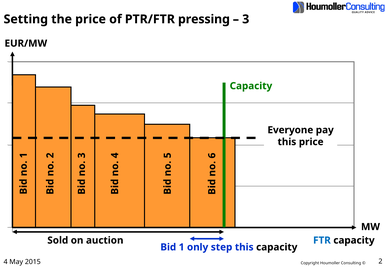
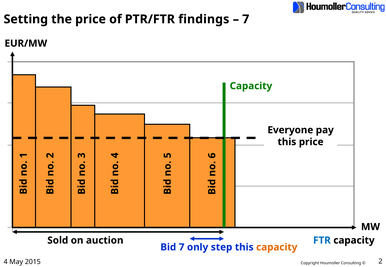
pressing: pressing -> findings (204, 19)
3: 3 -> 7 (246, 19)
Bid 1: 1 -> 7 (182, 247)
capacity colour: black -> orange (277, 247)
